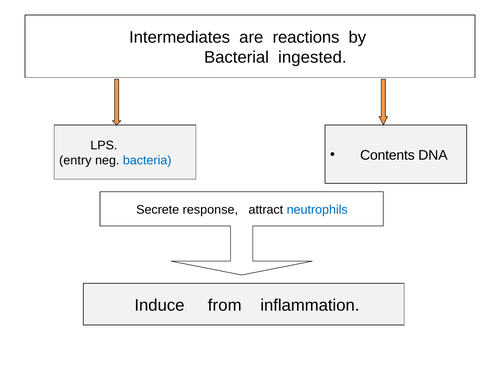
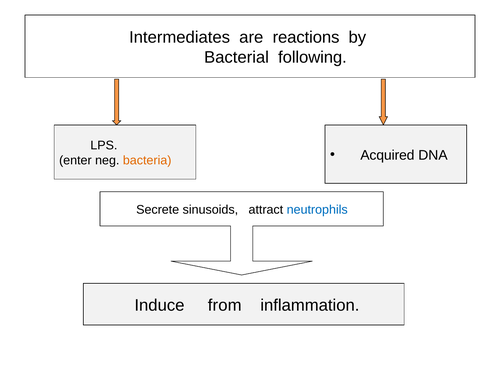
ingested: ingested -> following (312, 57)
Contents: Contents -> Acquired (387, 155)
entry: entry -> enter (75, 160)
bacteria colour: blue -> orange (147, 160)
response: response -> sinusoids (210, 210)
